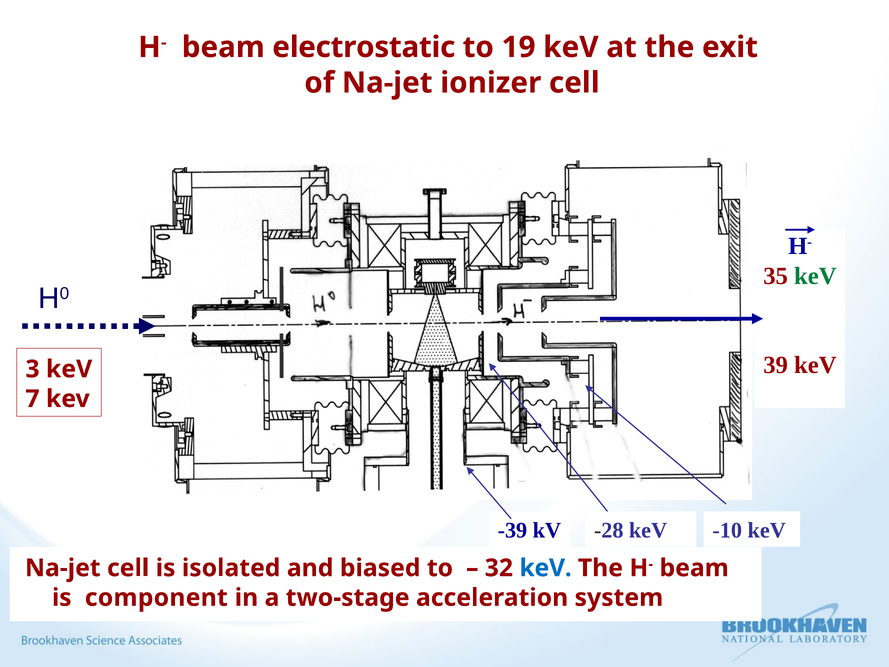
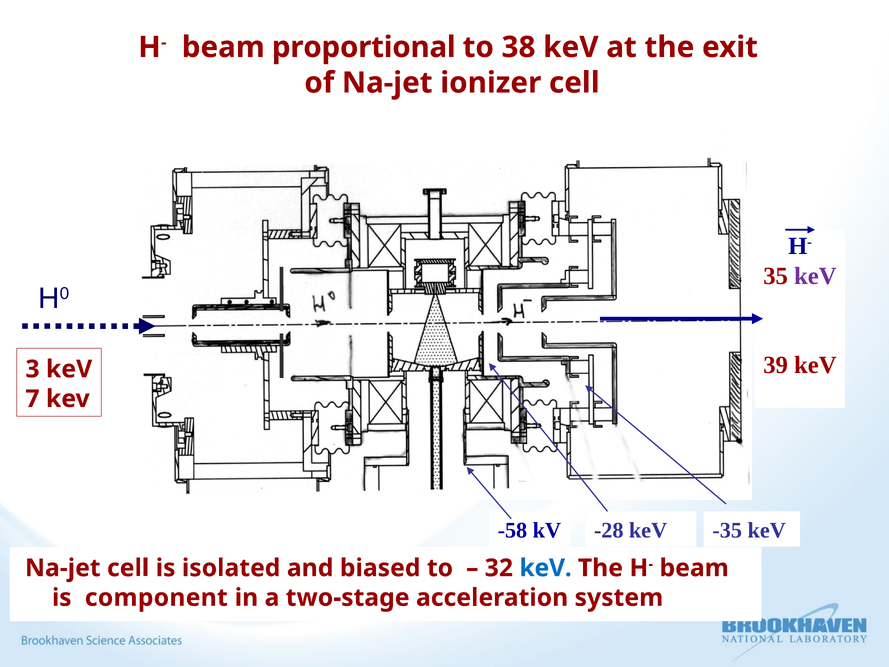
electrostatic: electrostatic -> proportional (364, 47)
19: 19 -> 38 (519, 47)
keV colour: green -> purple (815, 276)
-39: -39 -> -58 (512, 530)
-10: -10 -> -35 (727, 530)
